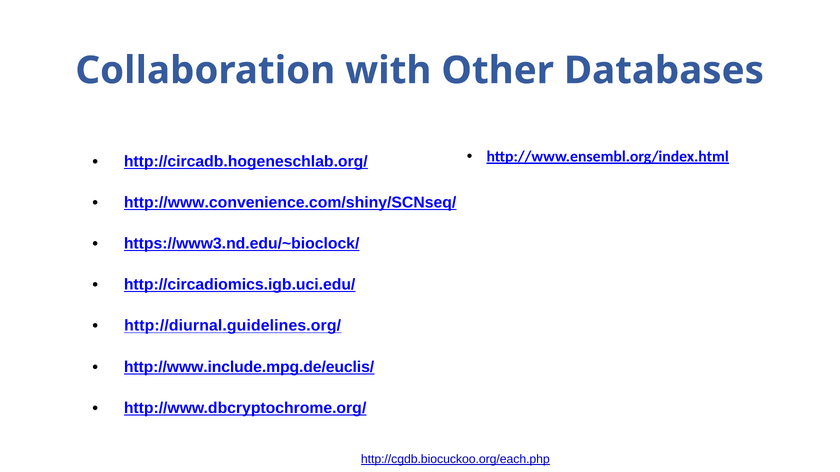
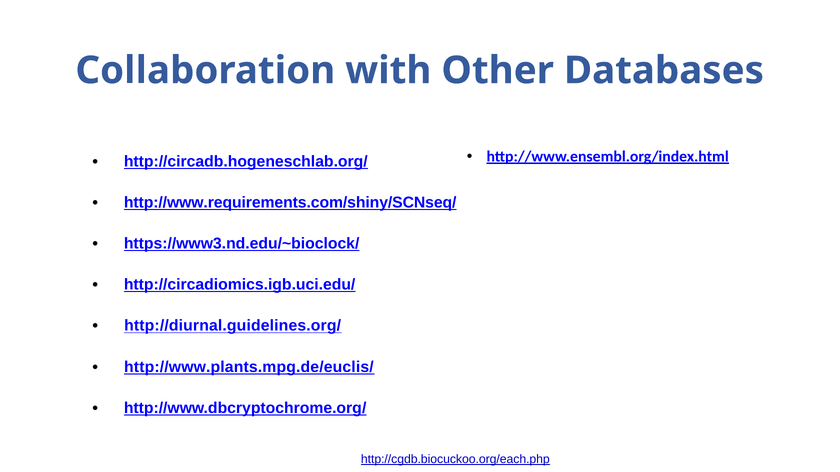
http://www.convenience.com/shiny/SCNseq/: http://www.convenience.com/shiny/SCNseq/ -> http://www.requirements.com/shiny/SCNseq/ (290, 203)
http://www.include.mpg.de/euclis/: http://www.include.mpg.de/euclis/ -> http://www.plants.mpg.de/euclis/ (249, 367)
